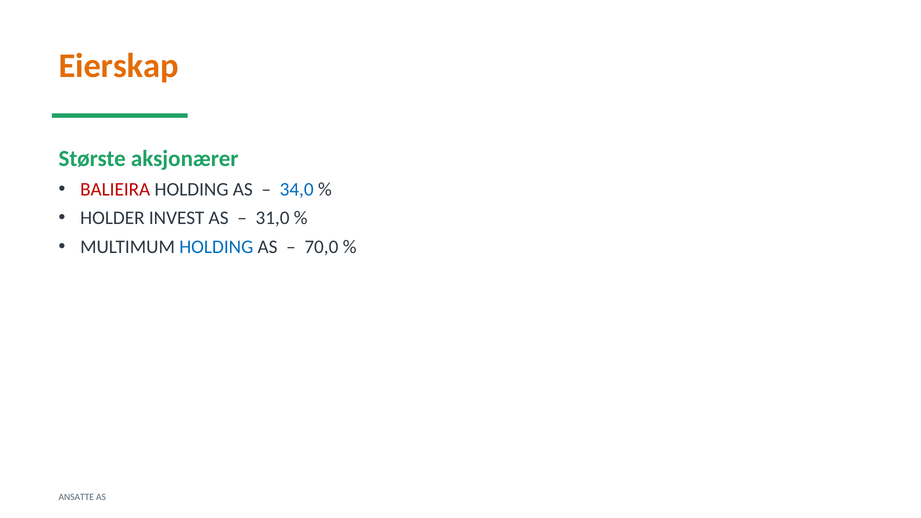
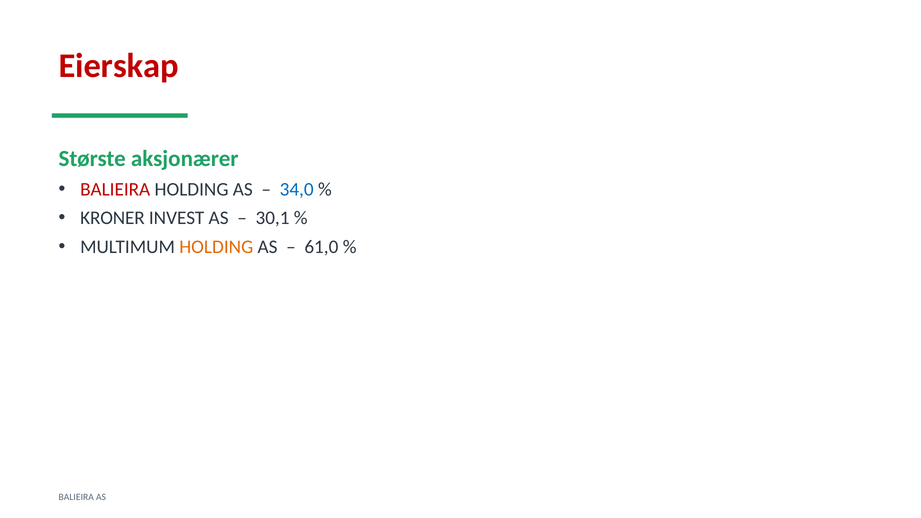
Eierskap colour: orange -> red (119, 66)
HOLDER: HOLDER -> KRONER (112, 218)
31,0: 31,0 -> 30,1 (273, 218)
HOLDING colour: blue -> orange (216, 247)
70,0: 70,0 -> 61,0 (321, 247)
ANSATTE: ANSATTE -> BALIEIRA (76, 497)
